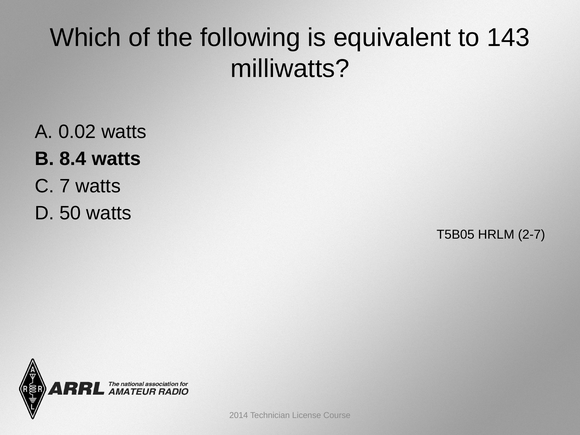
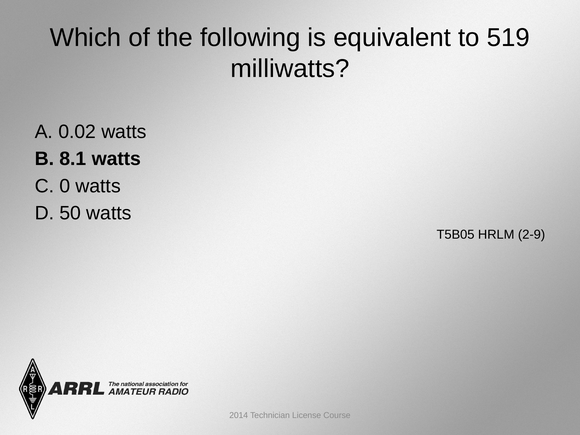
143: 143 -> 519 (508, 38)
8.4: 8.4 -> 8.1 (73, 159)
7: 7 -> 0 (65, 186)
2-7: 2-7 -> 2-9 (532, 234)
